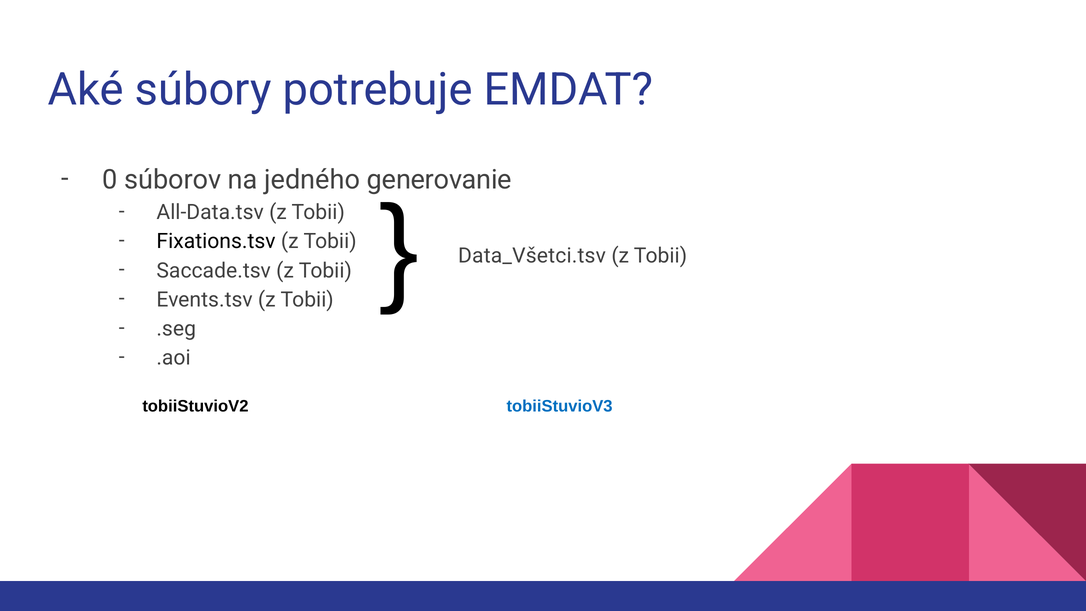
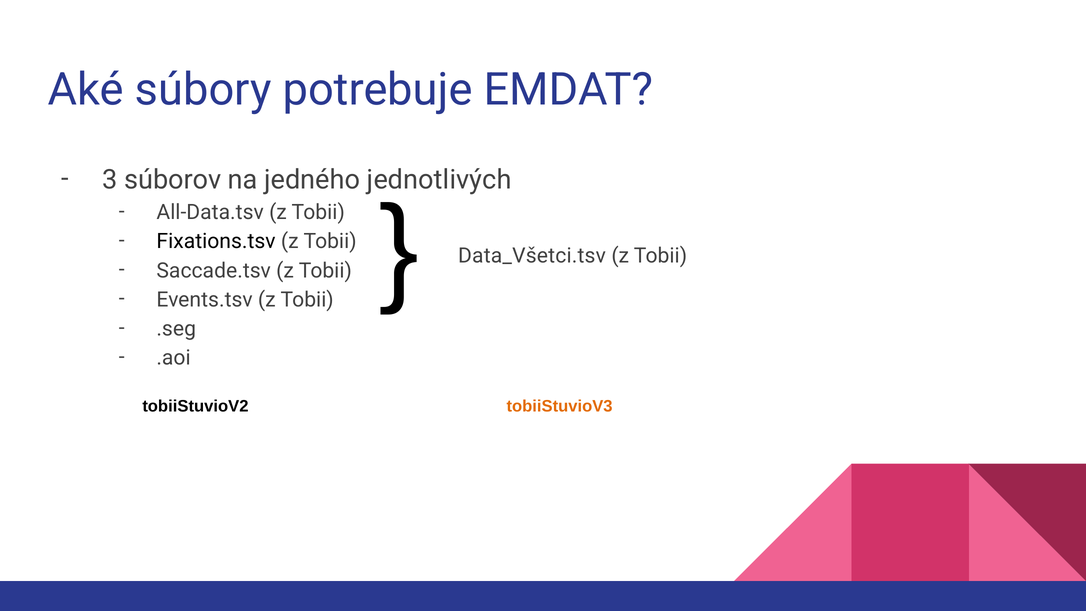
0: 0 -> 3 (110, 180)
generovanie: generovanie -> jednotlivých (439, 180)
tobiiStuvioV3 colour: blue -> orange (560, 406)
